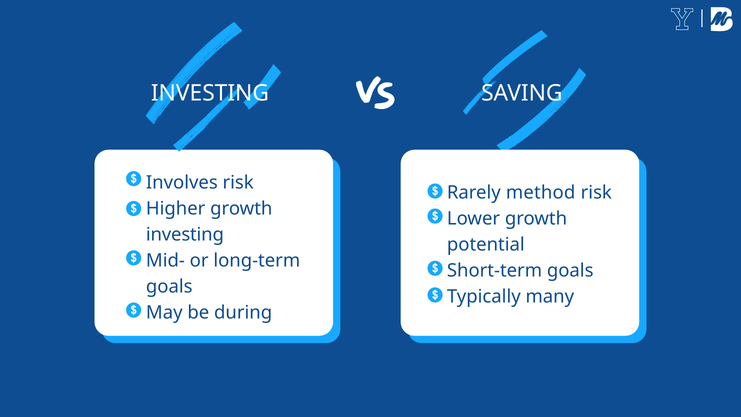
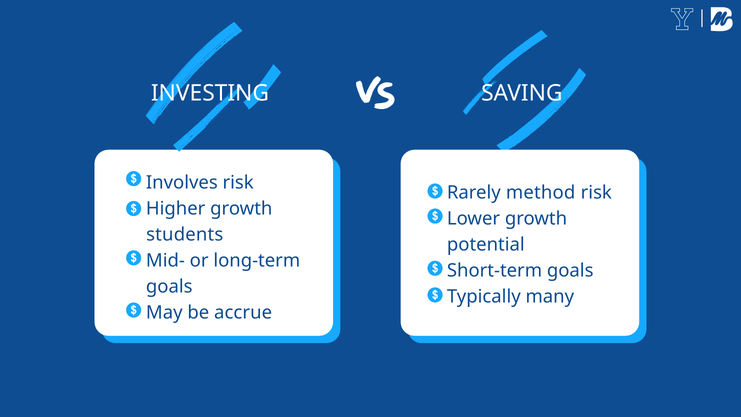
investing: investing -> students (185, 234)
during: during -> accrue (243, 312)
